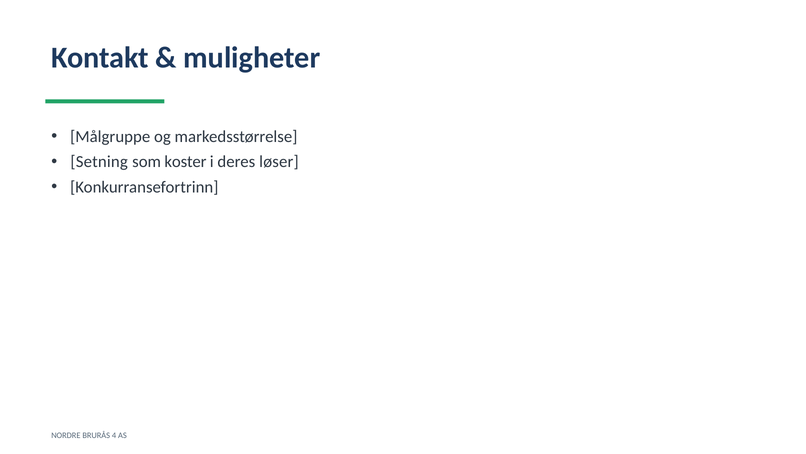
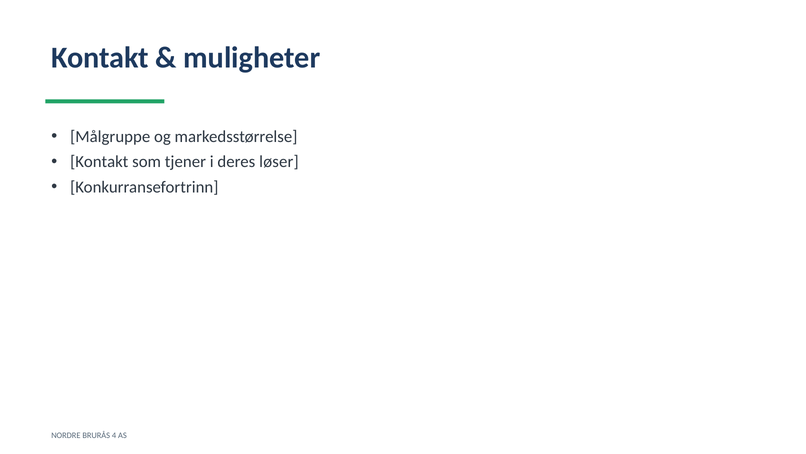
Setning: Setning -> Kontakt (99, 162)
koster: koster -> tjener (185, 162)
